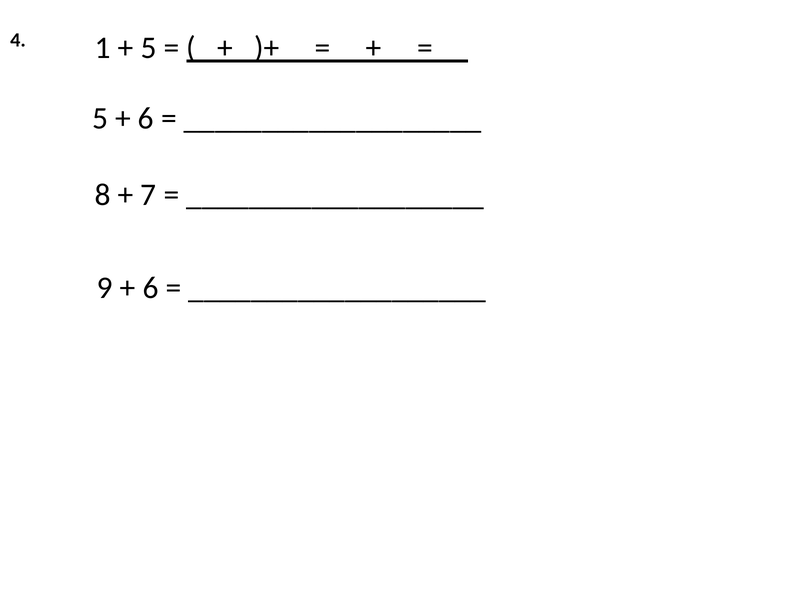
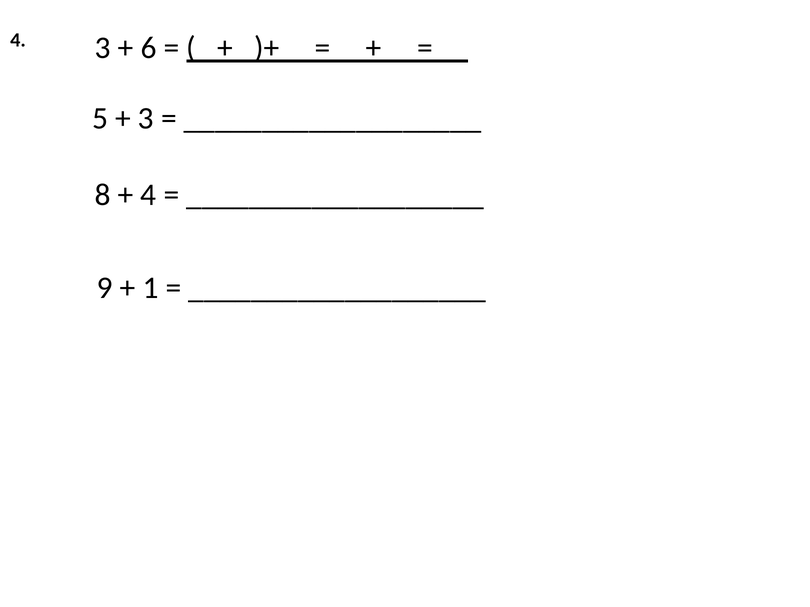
4 1: 1 -> 3 (103, 48)
5: 5 -> 6 (149, 48)
6: 6 -> 3 (146, 118)
7: 7 -> 4 (148, 195)
6: 6 -> 1 (151, 288)
